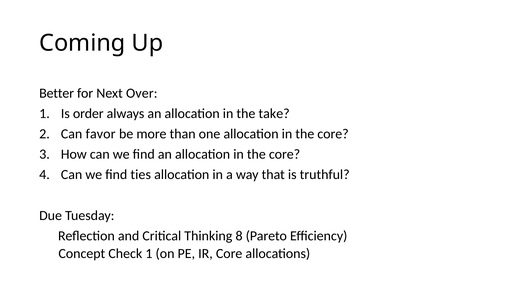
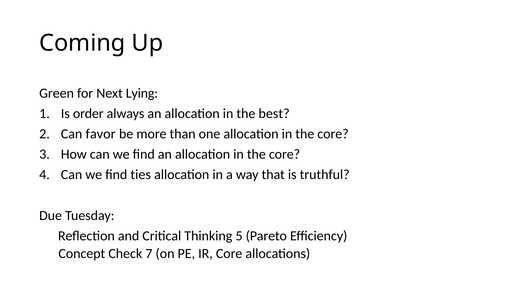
Better: Better -> Green (57, 93)
Over: Over -> Lying (142, 93)
take: take -> best (274, 114)
8: 8 -> 5 (239, 236)
Check 1: 1 -> 7 (149, 254)
